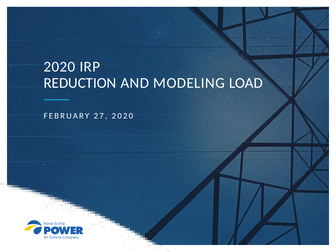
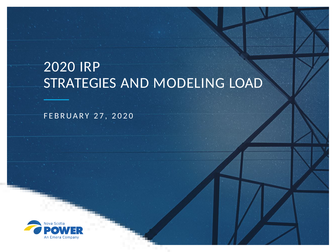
REDUCTION: REDUCTION -> STRATEGIES (80, 83)
